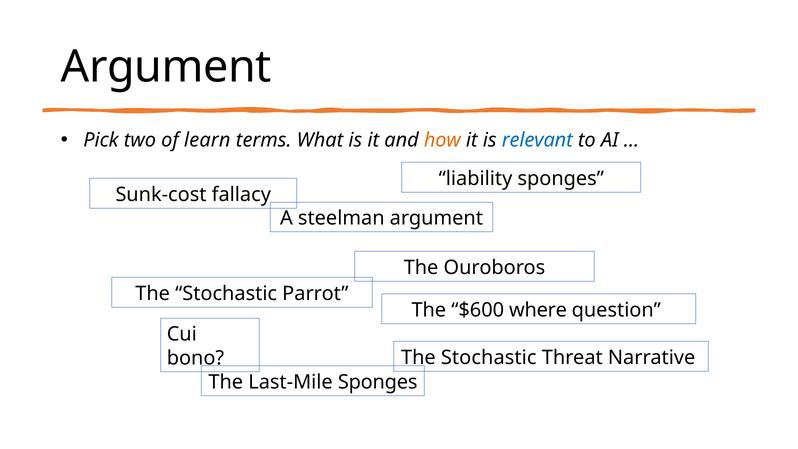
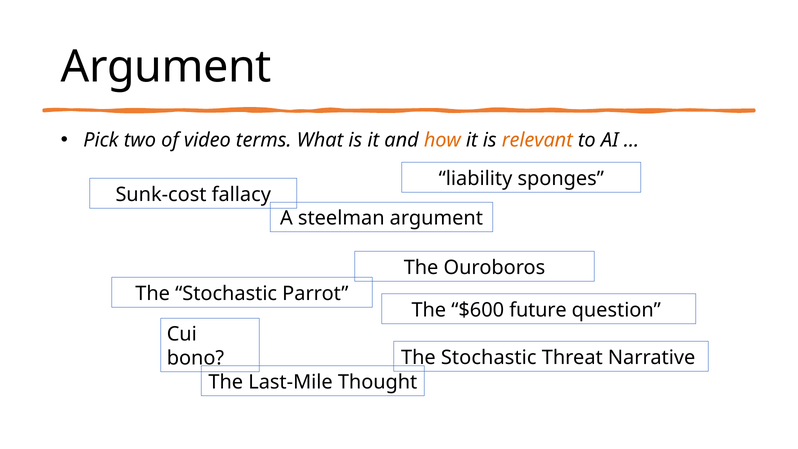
learn: learn -> video (207, 140)
relevant colour: blue -> orange (537, 140)
where: where -> future (538, 310)
Last-Mile Sponges: Sponges -> Thought (378, 382)
